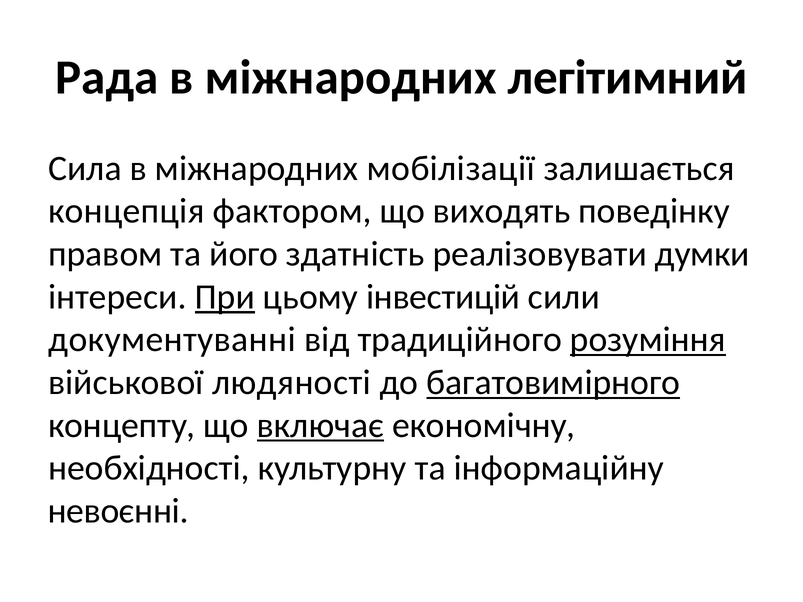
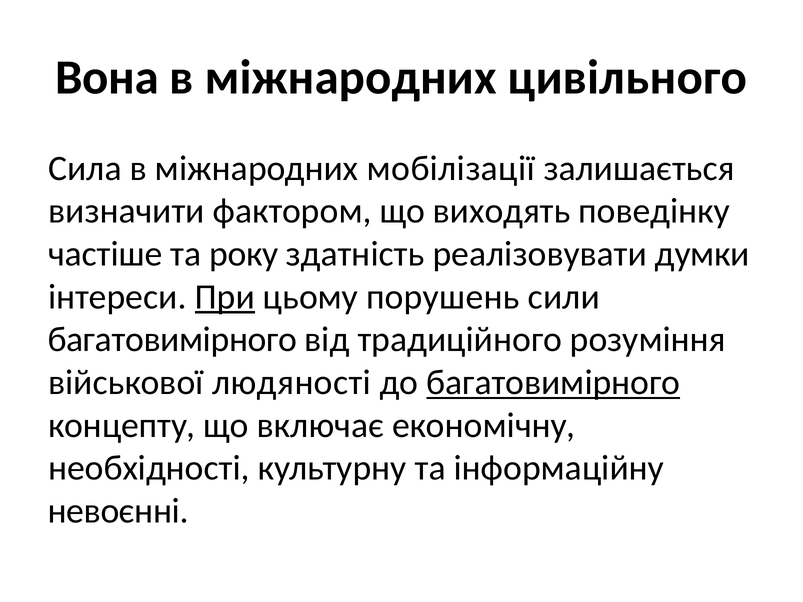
Рада: Рада -> Вона (107, 78)
легітимний: легітимний -> цивільного (627, 78)
концепція: концепція -> визначити (126, 211)
правом: правом -> частіше (105, 254)
його: його -> року (244, 254)
інвестицій: інвестицій -> порушень (443, 297)
документуванні: документуванні -> багатовимірного (172, 340)
розуміння underline: present -> none (648, 340)
включає underline: present -> none (320, 425)
